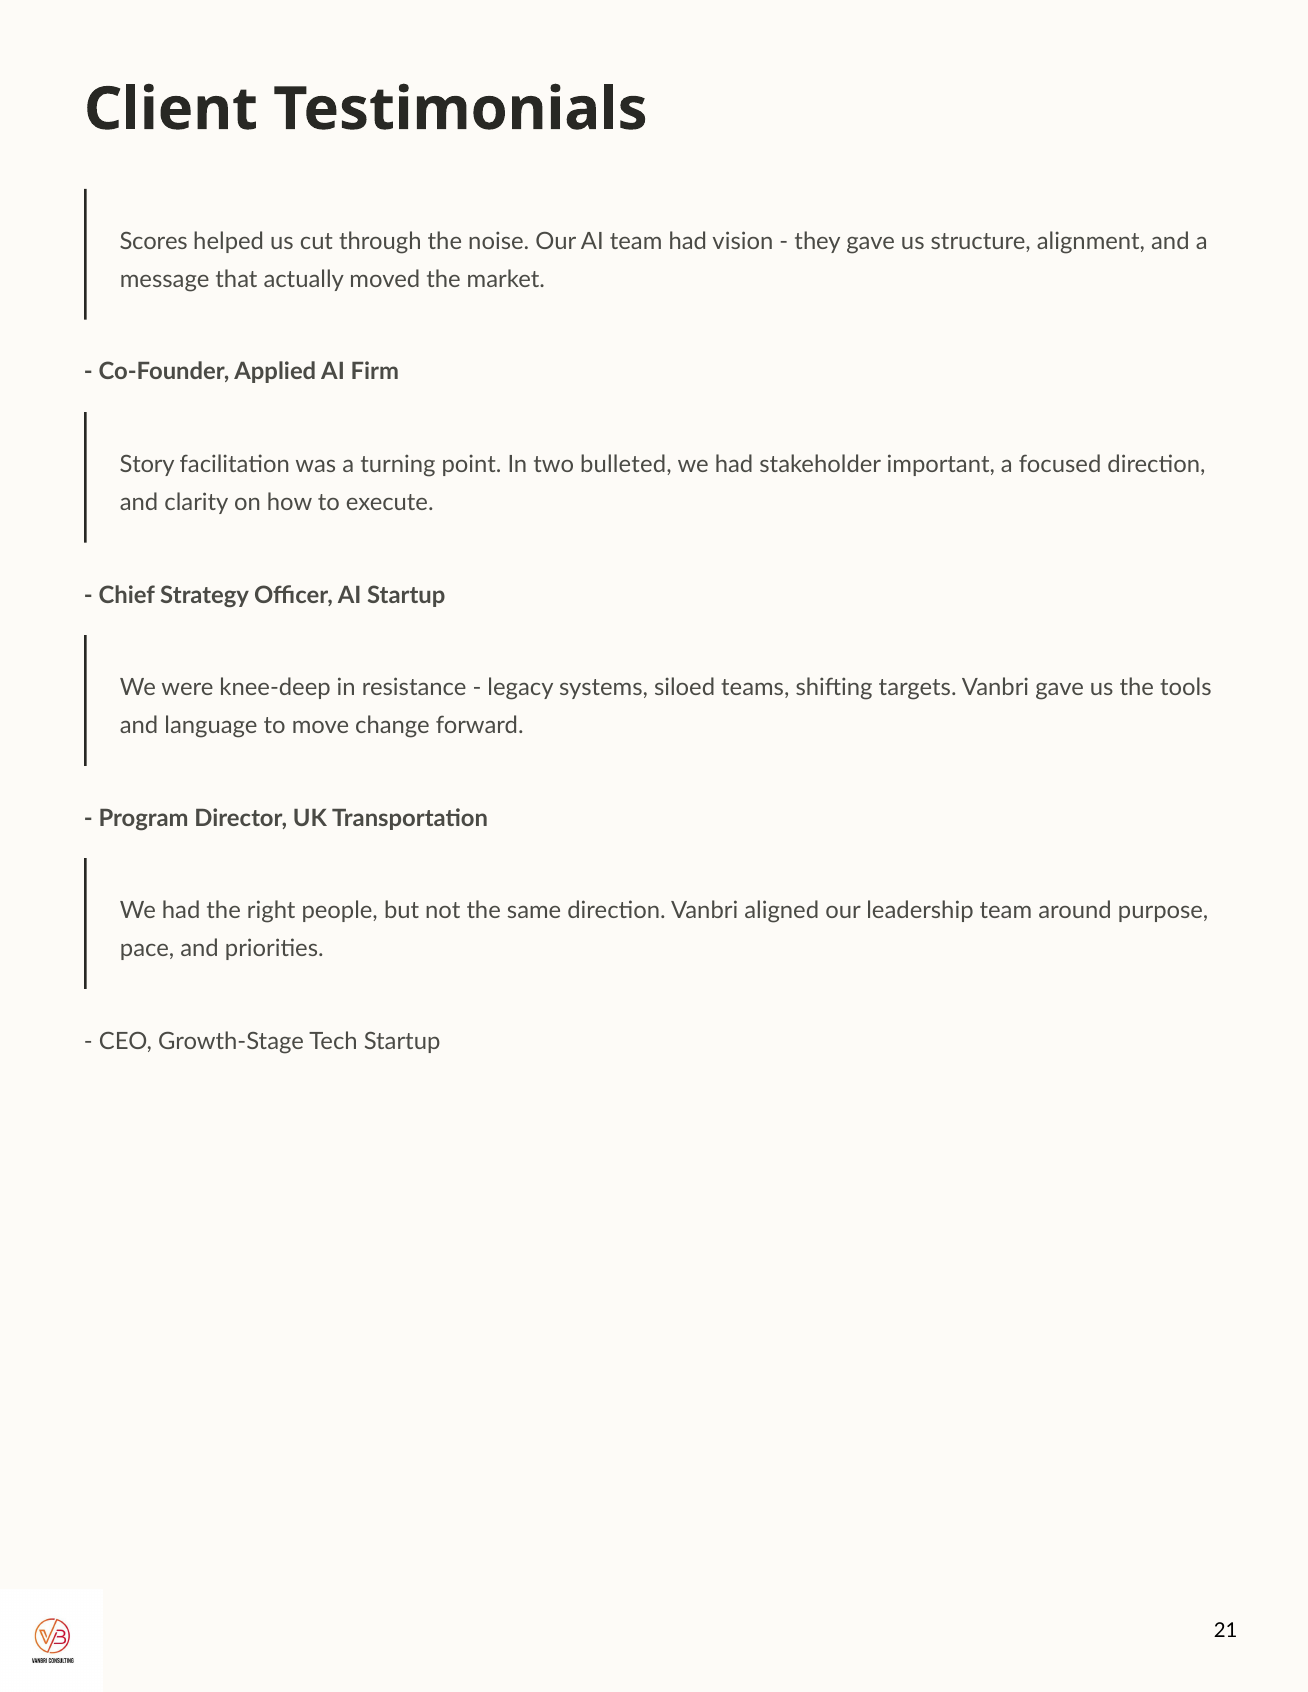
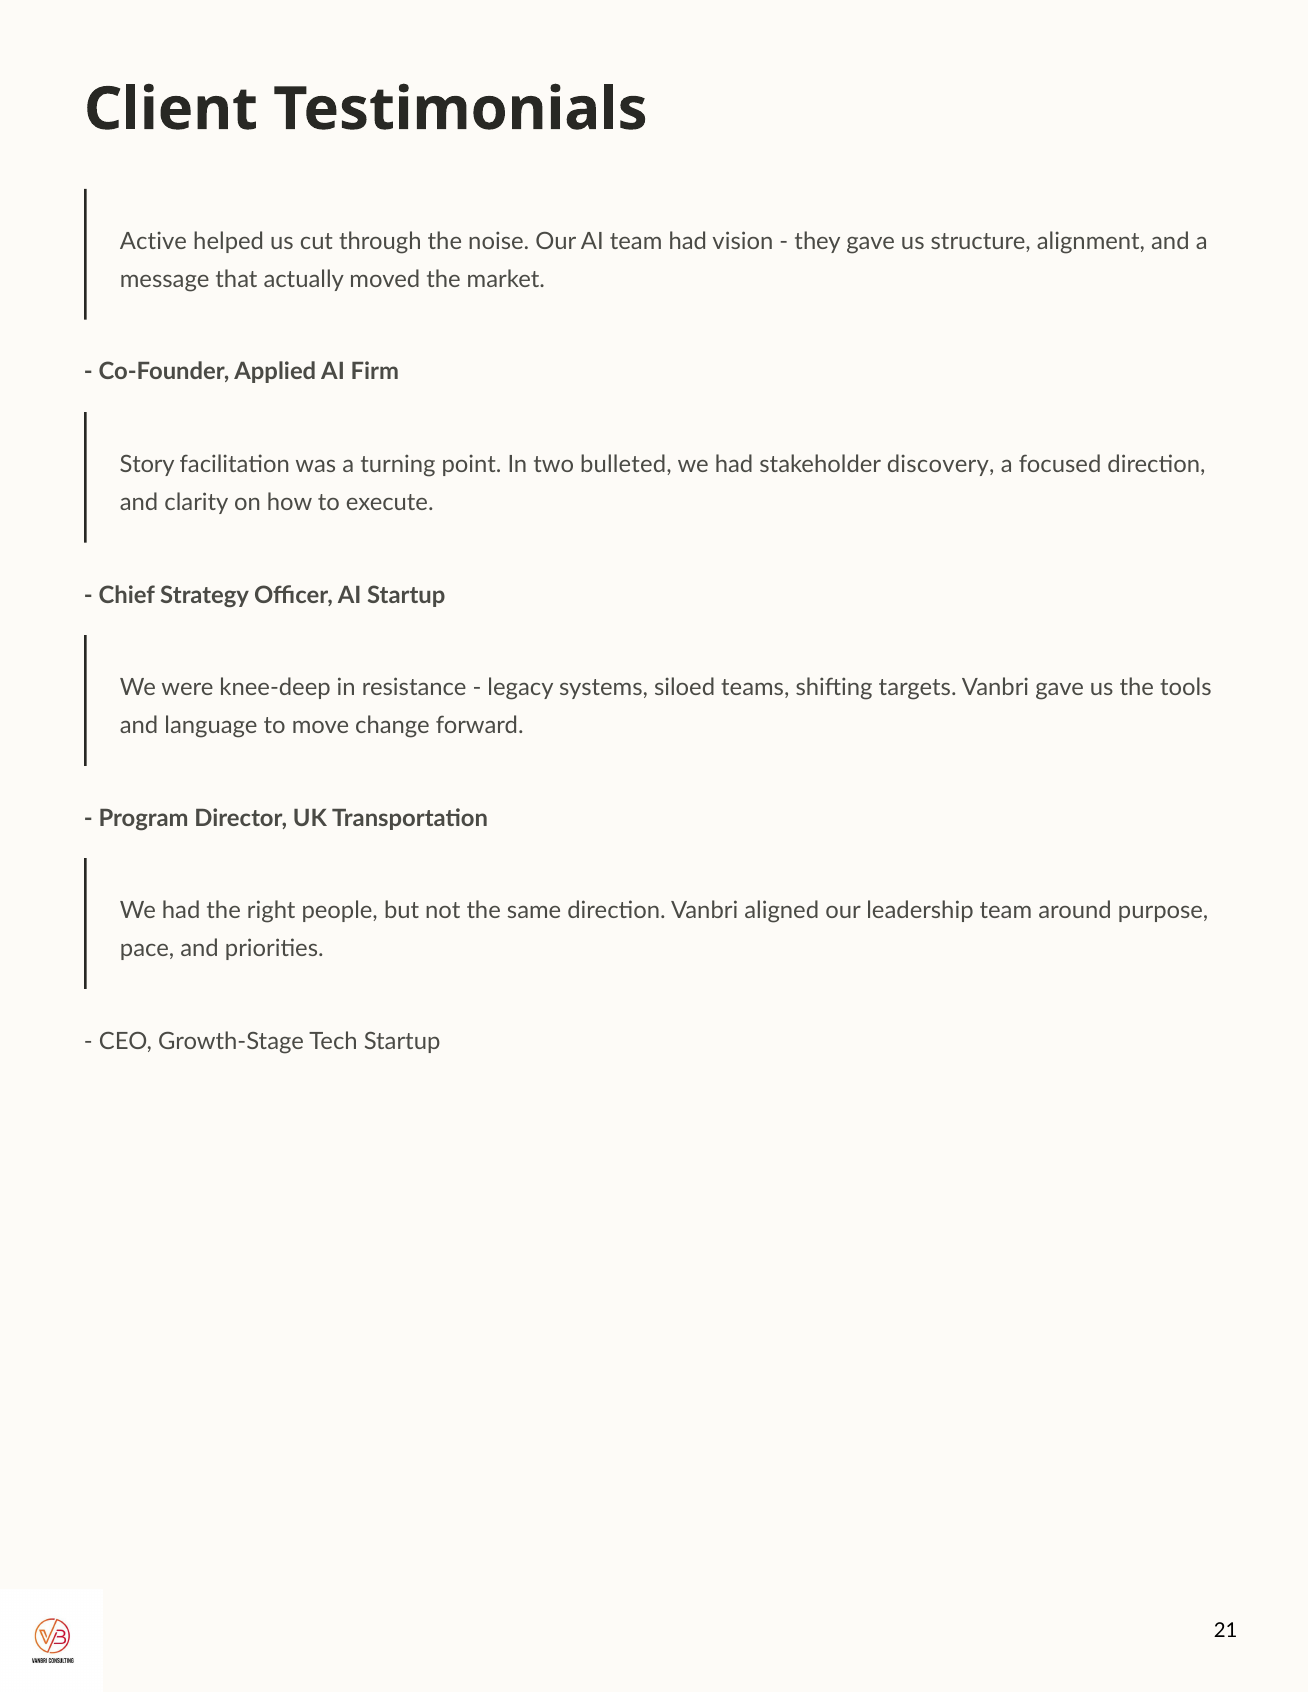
Scores: Scores -> Active (153, 241)
important: important -> discovery (941, 465)
